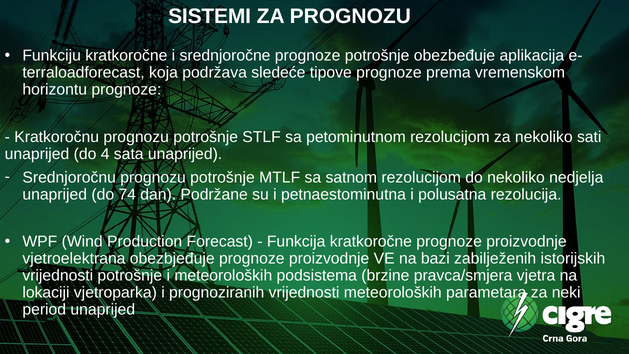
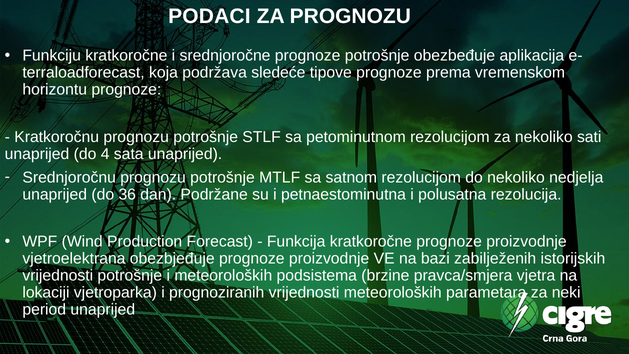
SISTEMI: SISTEMI -> PODACI (209, 16)
74: 74 -> 36 (127, 194)
